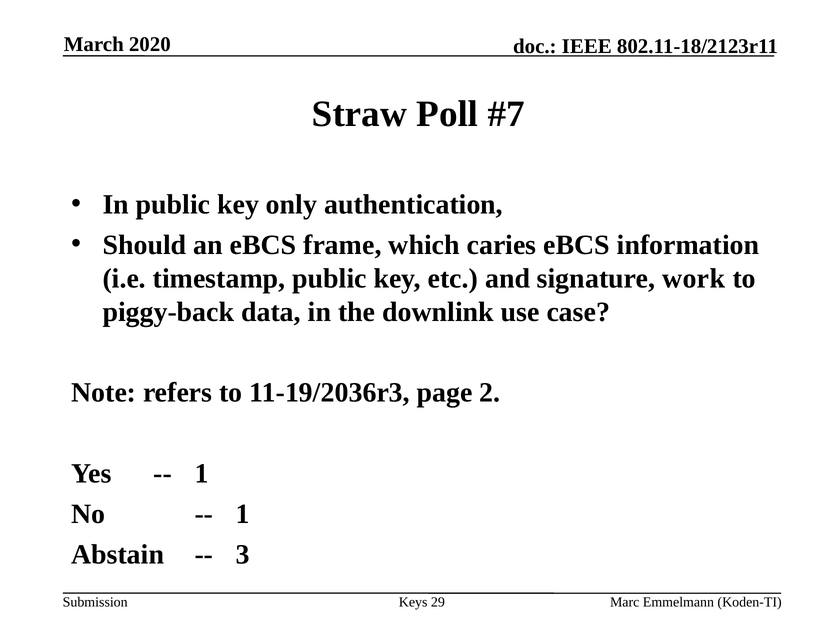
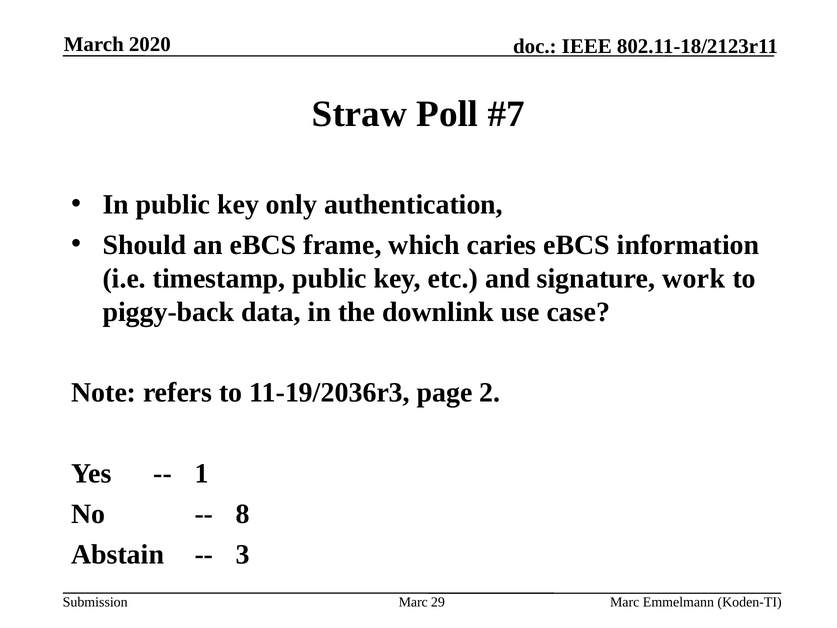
1: 1 -> 8 (243, 514)
Keys: Keys -> Marc (413, 602)
